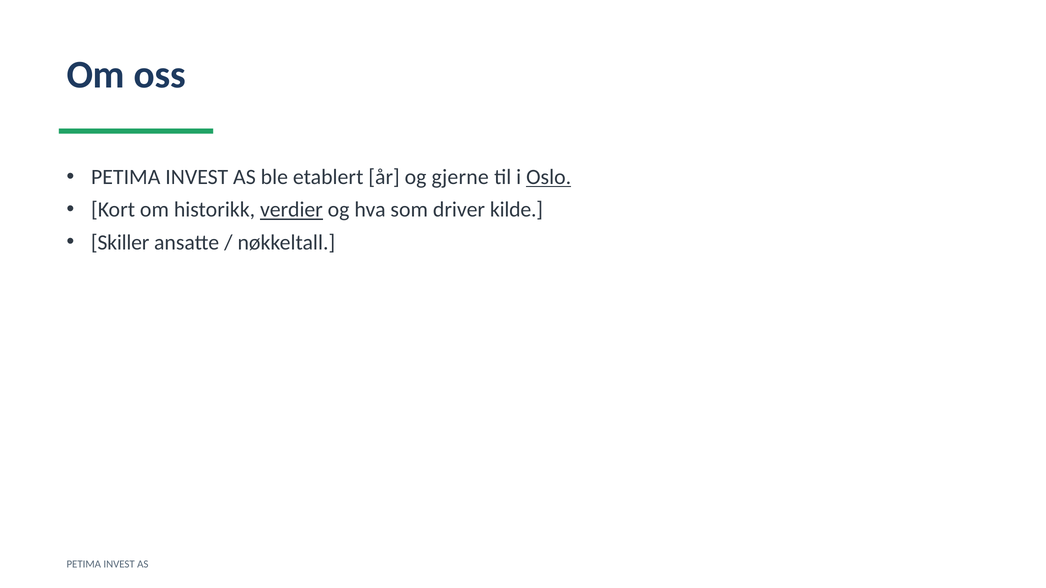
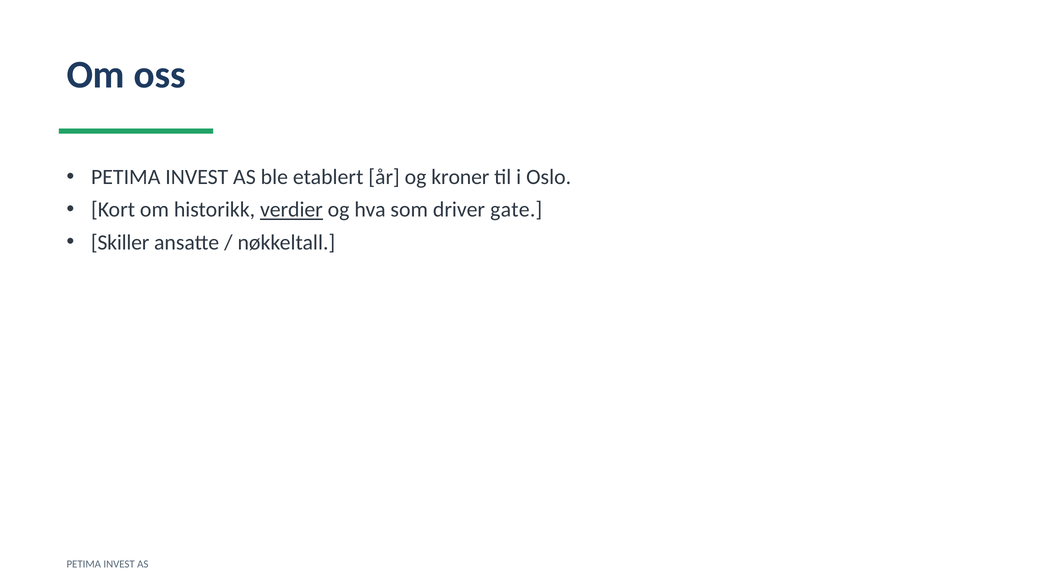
gjerne: gjerne -> kroner (460, 177)
Oslo underline: present -> none (549, 177)
kilde: kilde -> gate (516, 210)
